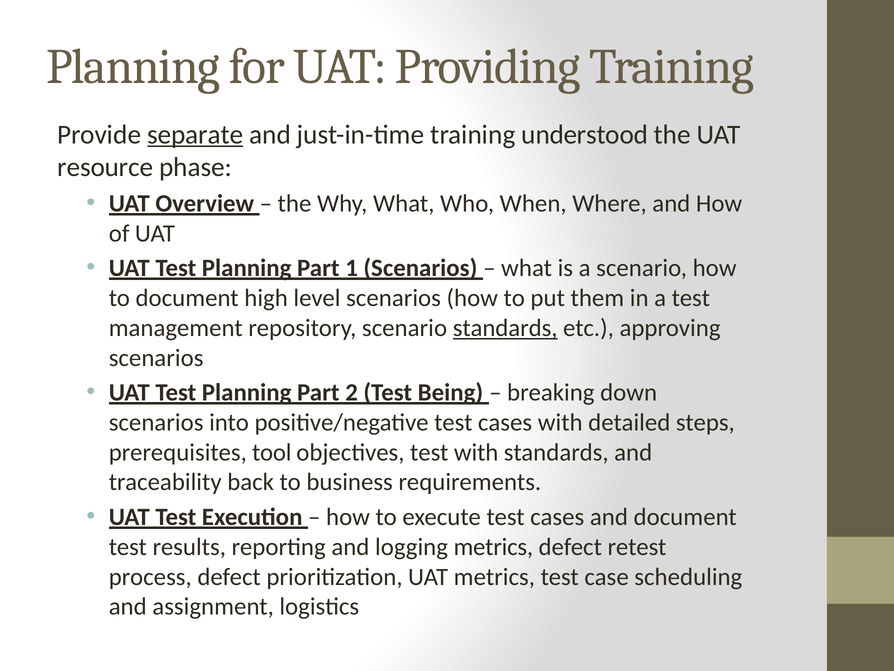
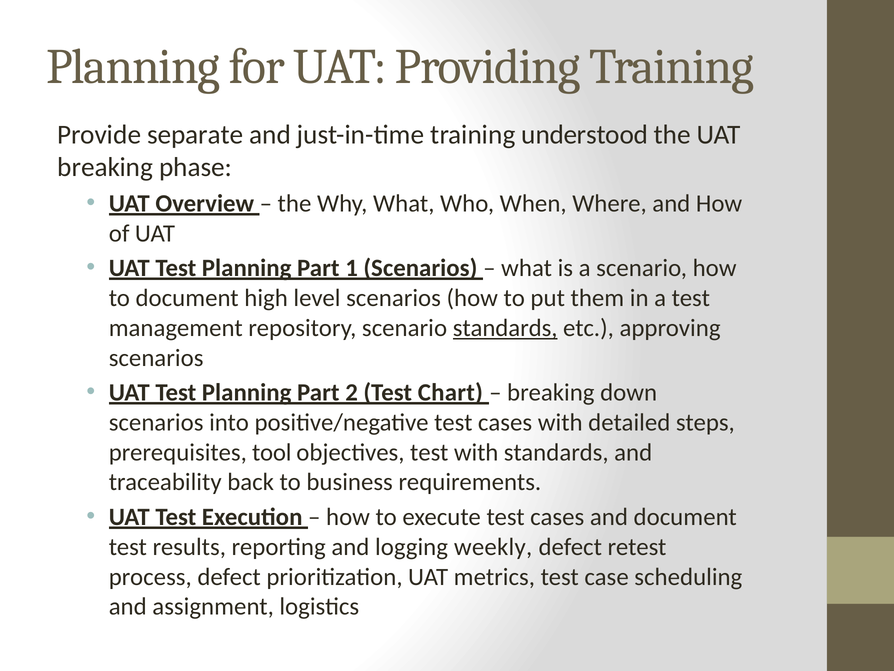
separate underline: present -> none (195, 134)
resource: resource -> breaking (105, 167)
Being: Being -> Chart (450, 392)
logging metrics: metrics -> weekly (493, 547)
